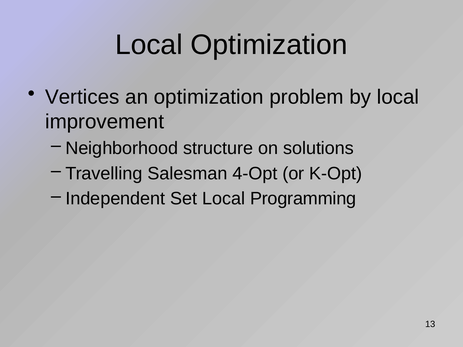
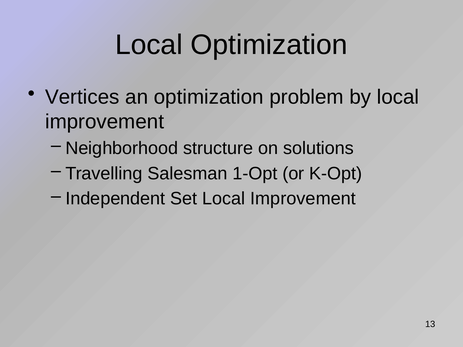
4-Opt: 4-Opt -> 1-Opt (255, 174)
Set Local Programming: Programming -> Improvement (303, 199)
